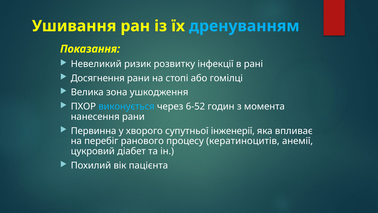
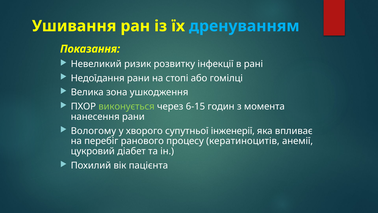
Досягнення: Досягнення -> Недоїдання (98, 78)
виконується colour: light blue -> light green (127, 106)
6-52: 6-52 -> 6-15 (195, 106)
Первинна: Первинна -> Вологому (93, 131)
